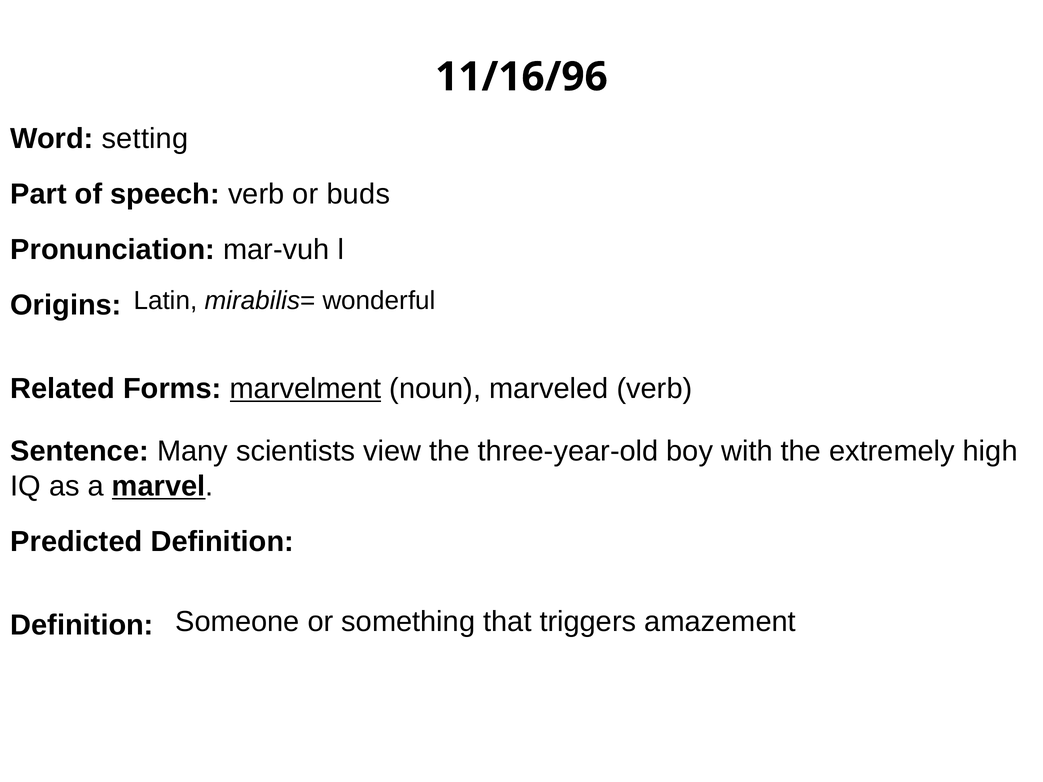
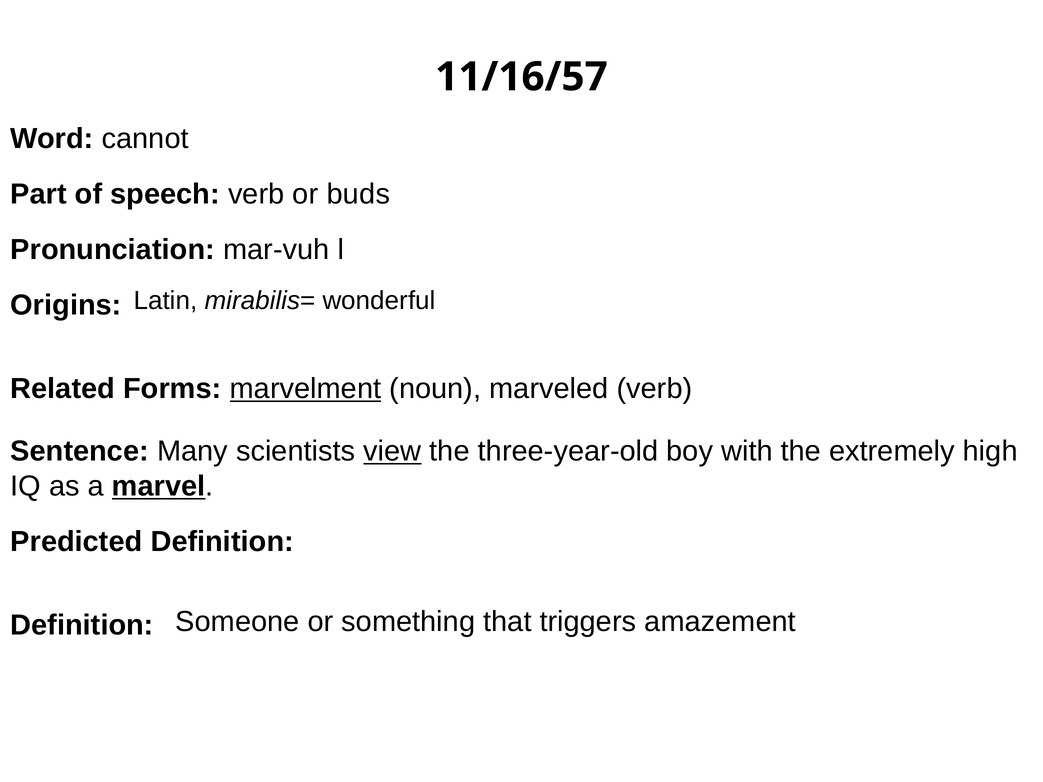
11/16/96: 11/16/96 -> 11/16/57 (521, 77)
setting: setting -> cannot (145, 139)
view underline: none -> present (392, 451)
